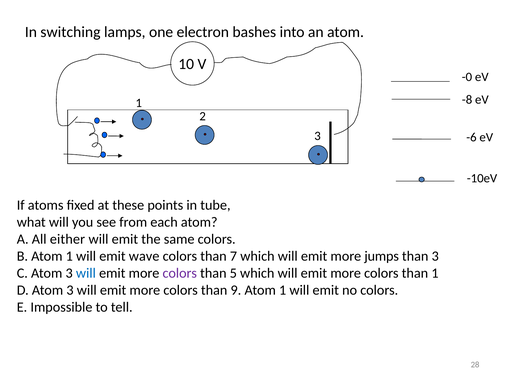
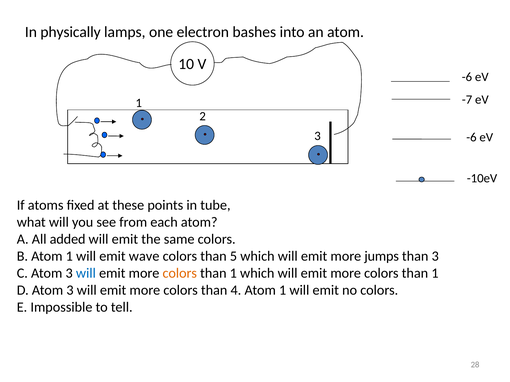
switching: switching -> physically (71, 32)
-0: -0 -> -6 (467, 77)
-8: -8 -> -7 (467, 100)
either: either -> added (68, 239)
7: 7 -> 5 (233, 256)
colors colour: purple -> orange (180, 273)
5: 5 -> 1 (233, 273)
9: 9 -> 4 (236, 290)
